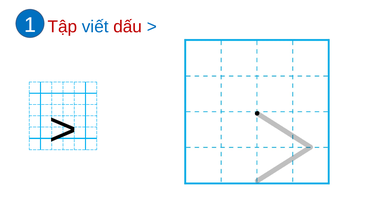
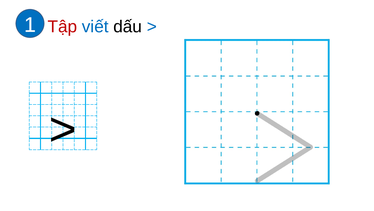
dấu colour: red -> black (128, 27)
